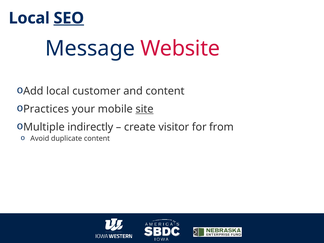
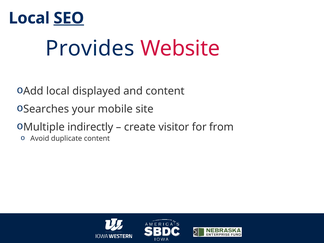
Message: Message -> Provides (90, 48)
customer: customer -> displayed (96, 91)
Practices: Practices -> Searches (46, 109)
site underline: present -> none (145, 109)
